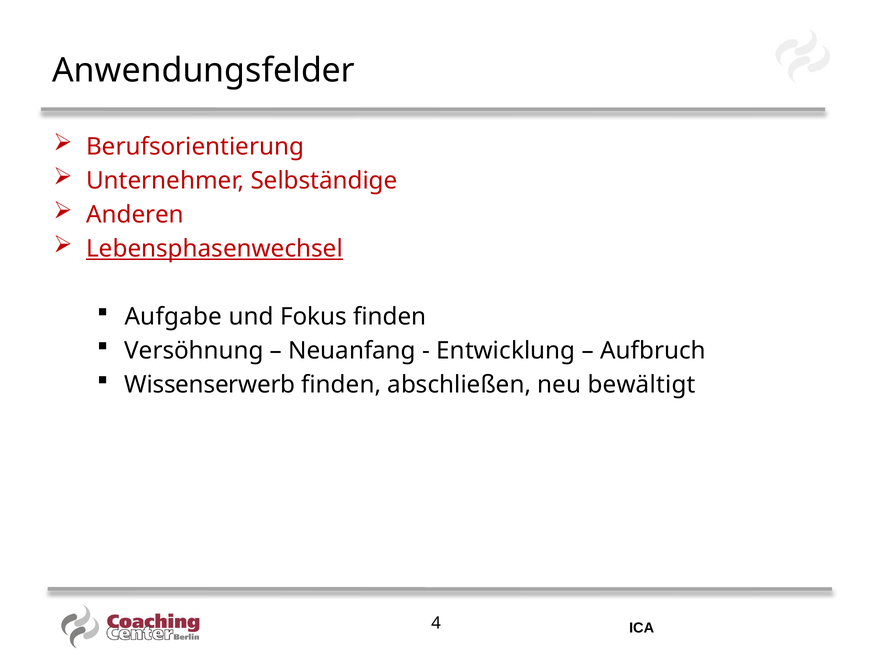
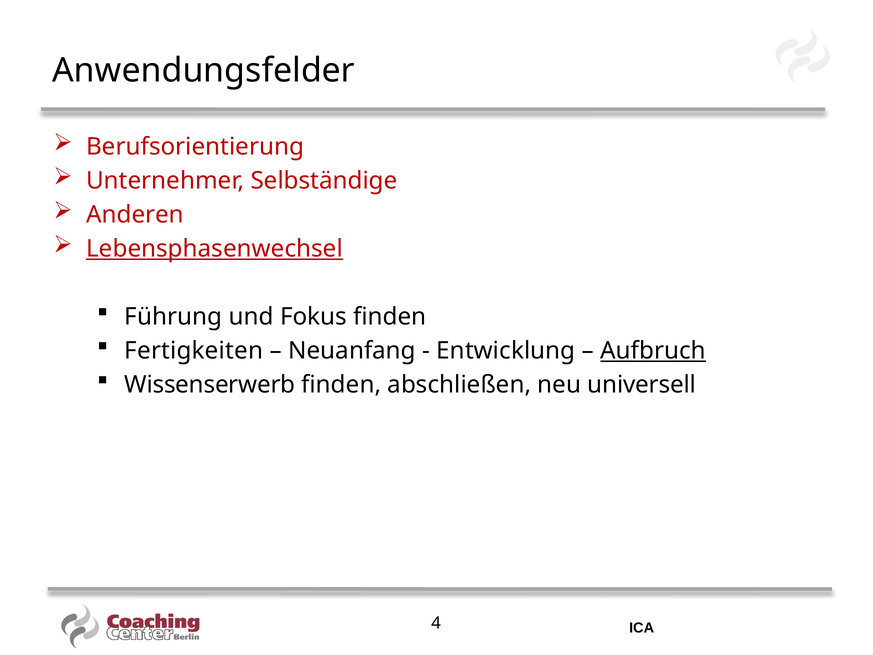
Aufgabe: Aufgabe -> Führung (173, 317)
Versöhnung: Versöhnung -> Fertigkeiten (194, 350)
Aufbruch underline: none -> present (653, 350)
bewältigt: bewältigt -> universell (642, 384)
